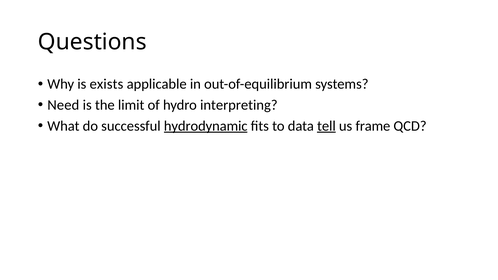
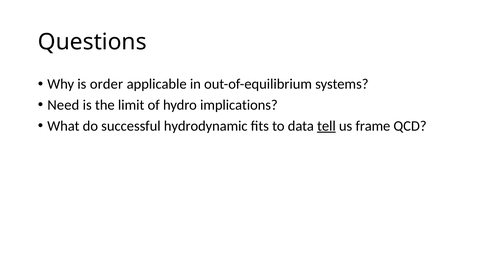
exists: exists -> order (106, 84)
interpreting: interpreting -> implications (239, 105)
hydrodynamic underline: present -> none (206, 126)
